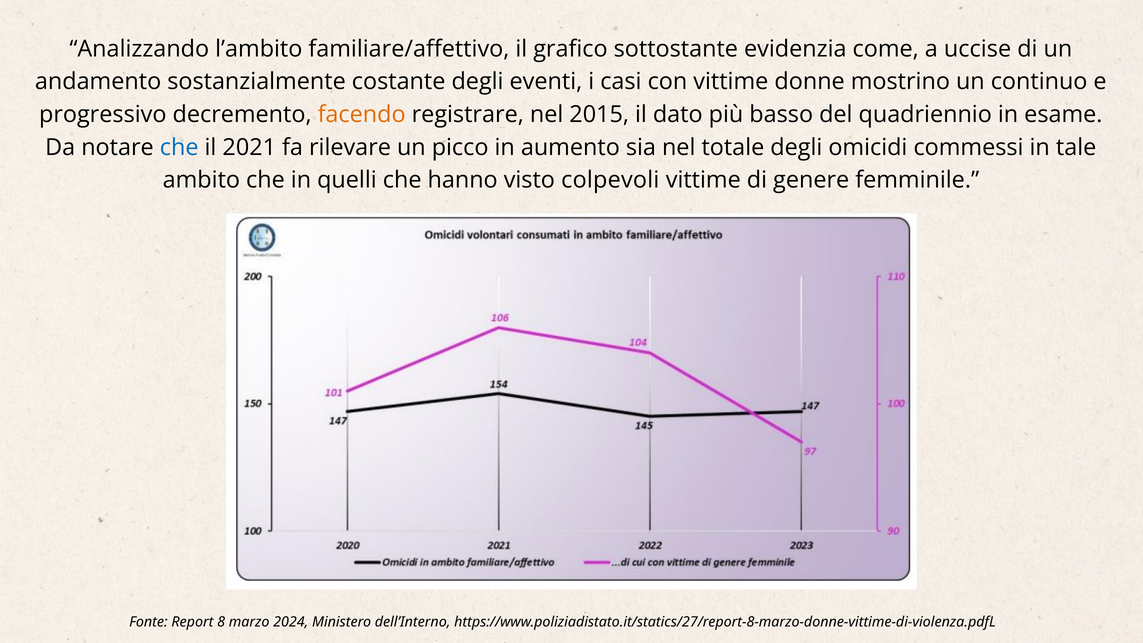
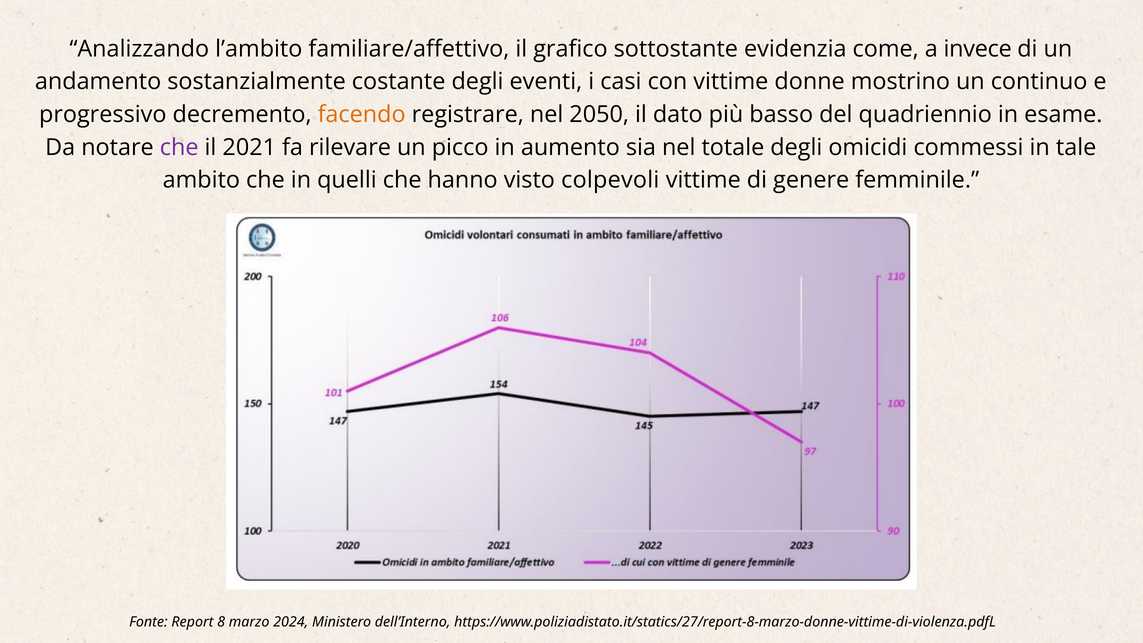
uccise: uccise -> invece (978, 49)
2015: 2015 -> 2050 (599, 114)
che colour: blue -> purple (179, 147)
